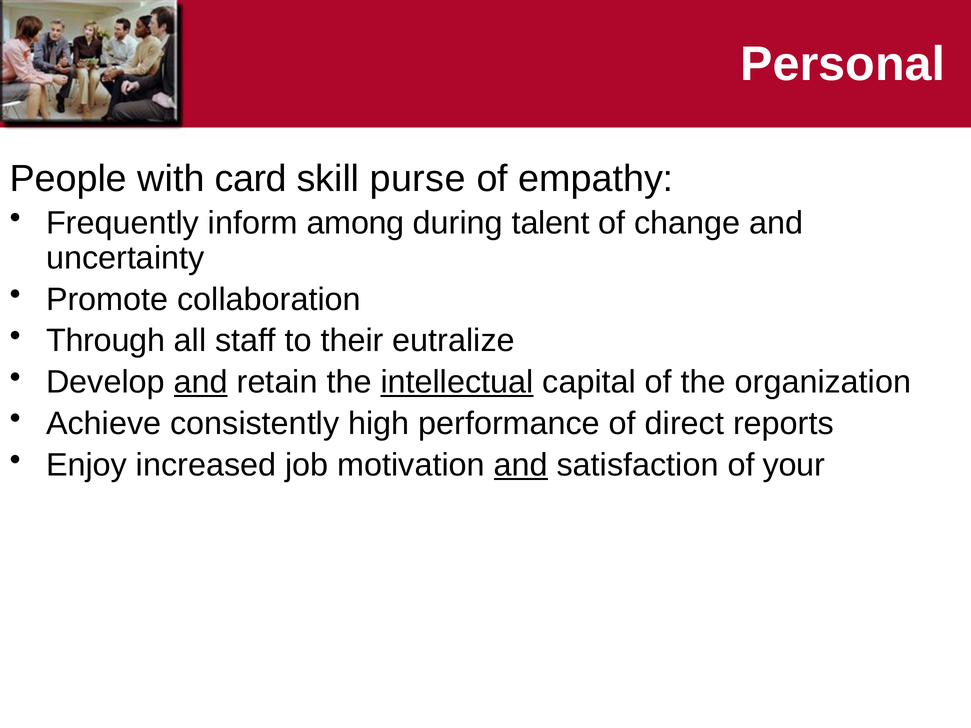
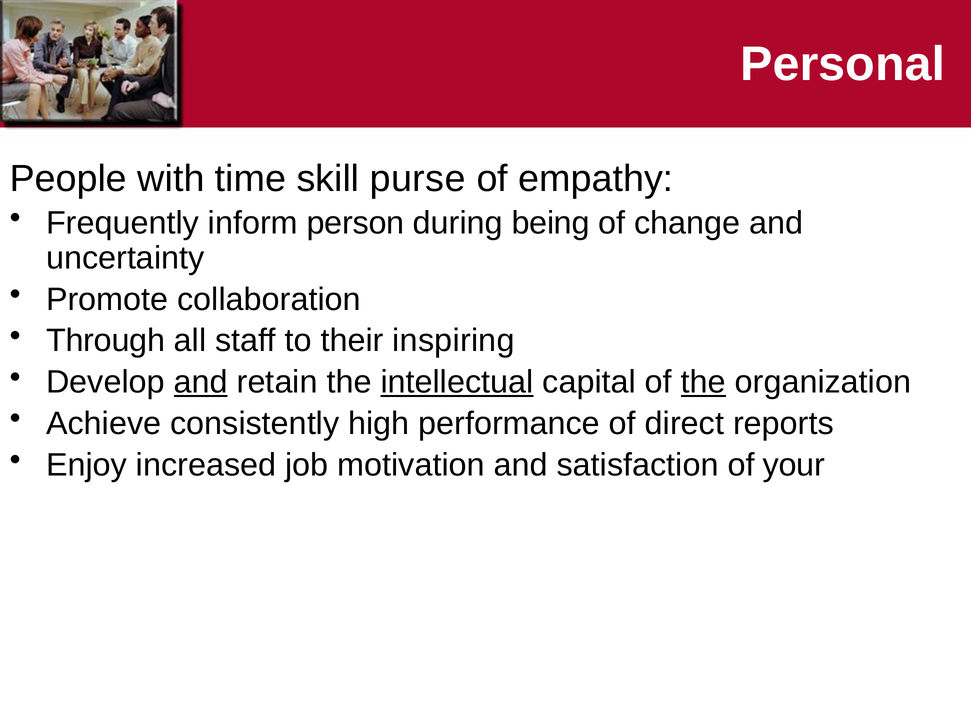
card: card -> time (251, 179)
among: among -> person (356, 223)
talent: talent -> being (551, 223)
eutralize: eutralize -> inspiring (454, 341)
the underline: none -> present (703, 382)
and underline: present -> none (521, 465)
